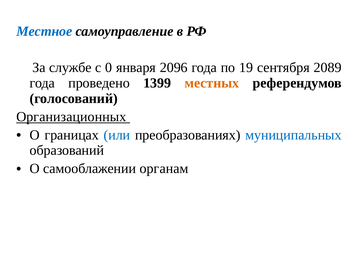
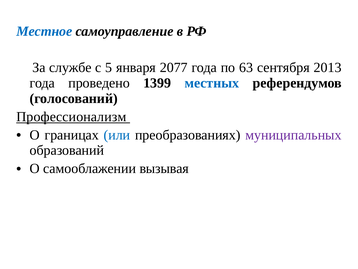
0: 0 -> 5 (109, 67)
2096: 2096 -> 2077 (174, 67)
19: 19 -> 63 (246, 67)
2089: 2089 -> 2013 (328, 67)
местных colour: orange -> blue (212, 83)
Организационных: Организационных -> Профессионализм (71, 116)
муниципальных colour: blue -> purple (293, 135)
органам: органам -> вызывая (164, 168)
